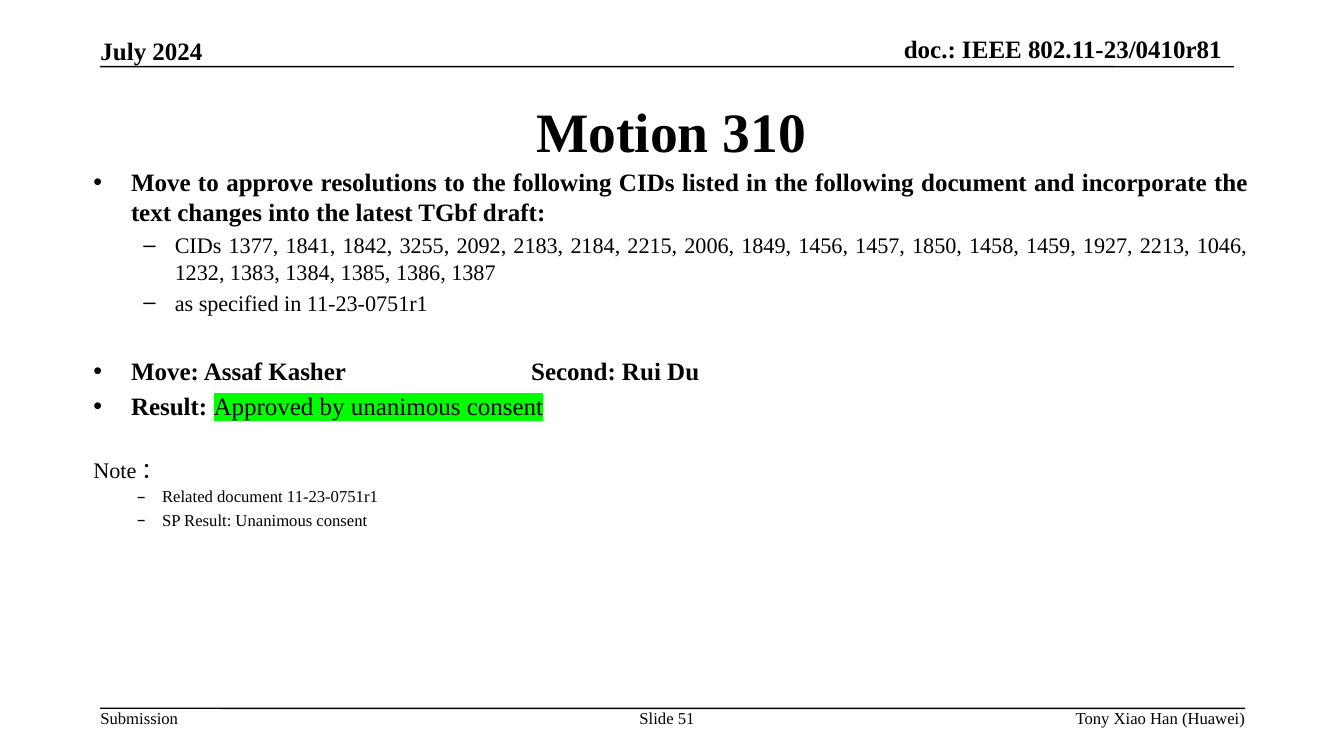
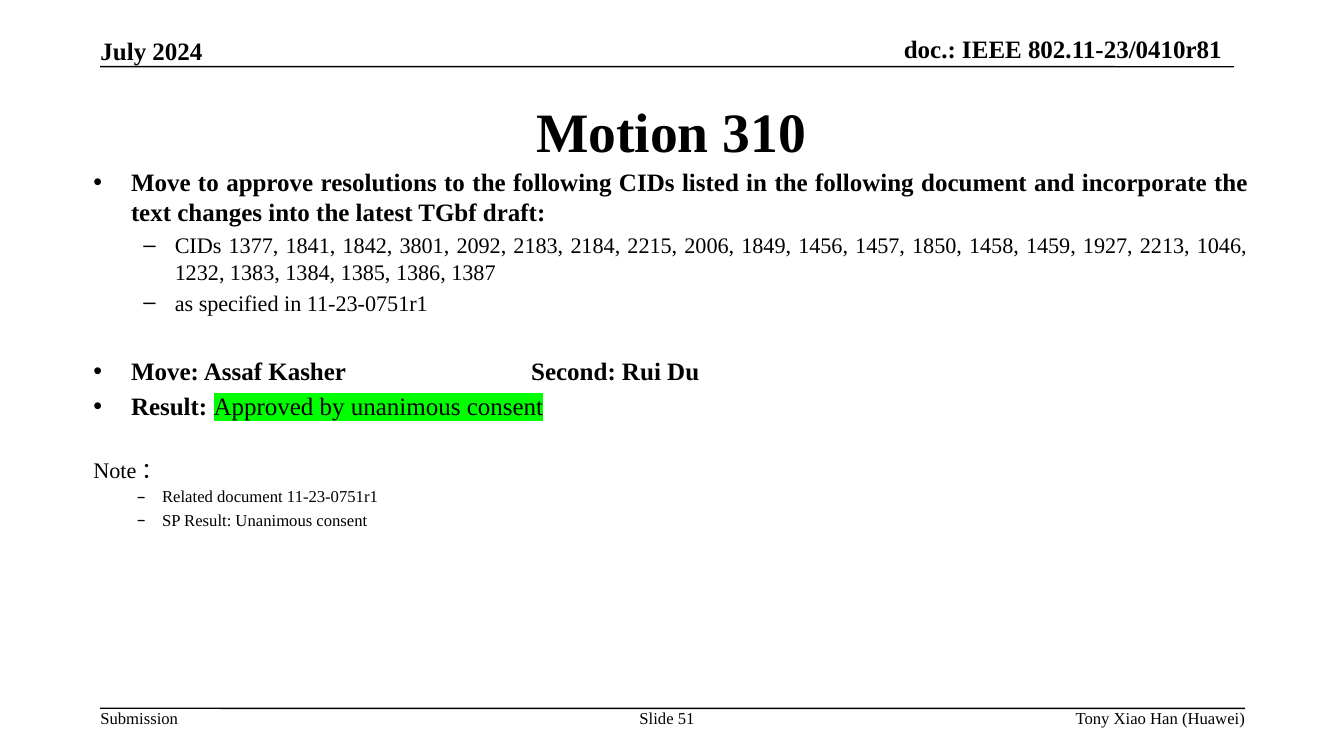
3255: 3255 -> 3801 (424, 246)
